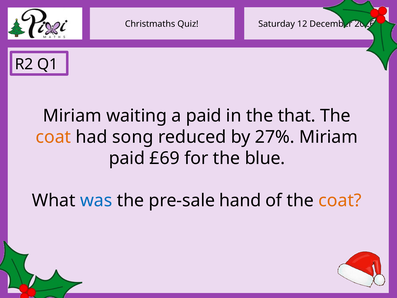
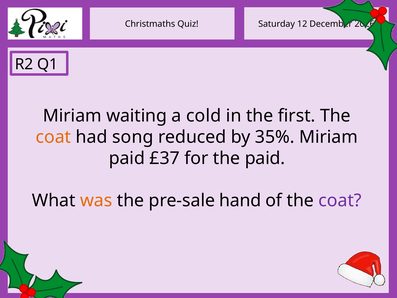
a paid: paid -> cold (204, 116)
that: that -> first (297, 116)
27%: 27% -> 35% (275, 137)
£69: £69 -> £37 (165, 158)
the blue: blue -> paid (265, 158)
was colour: blue -> orange (96, 200)
coat colour: orange -> purple (340, 200)
